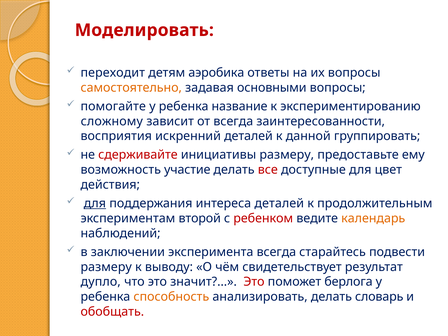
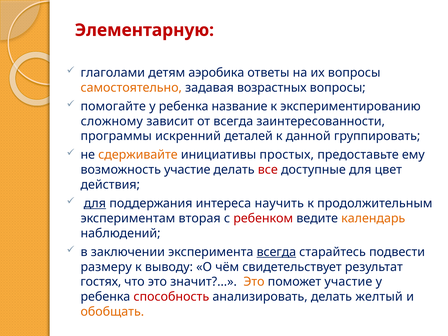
Моделировать: Моделировать -> Элементарную (144, 30)
переходит: переходит -> глаголами (113, 73)
основными: основными -> возрастных (272, 88)
восприятия: восприятия -> программы (116, 136)
сдерживайте colour: red -> orange (138, 155)
инициативы размеру: размеру -> простых (287, 155)
интереса деталей: деталей -> научить (279, 203)
второй: второй -> вторая (200, 218)
всегда underline: none -> present (276, 252)
дупло: дупло -> гостях (101, 282)
Это colour: red -> orange (254, 282)
поможет берлога: берлога -> участие (348, 282)
способность colour: orange -> red (171, 297)
словарь: словарь -> желтый (379, 297)
обобщать colour: red -> orange (112, 312)
